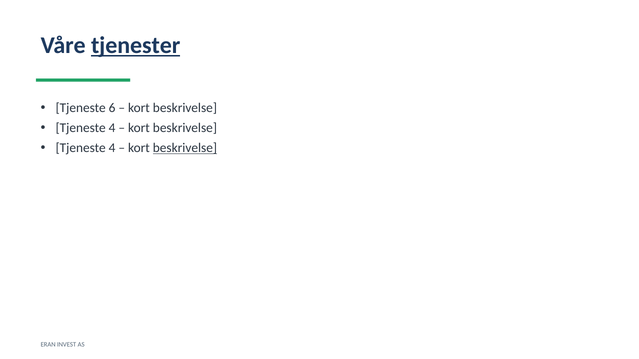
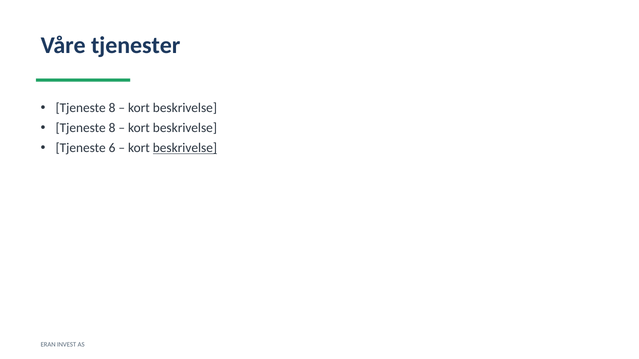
tjenester underline: present -> none (136, 46)
6: 6 -> 8 (112, 108)
4: 4 -> 8 (112, 128)
4: 4 -> 6 (112, 148)
